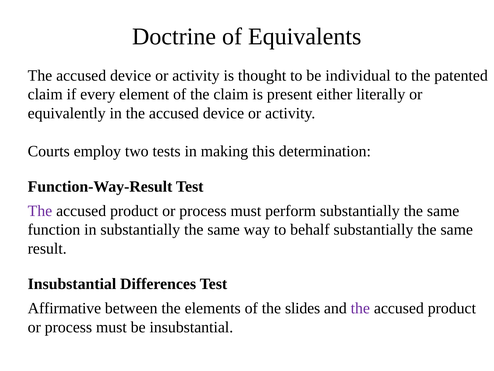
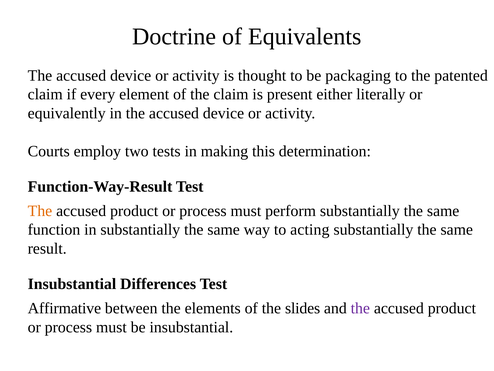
individual: individual -> packaging (358, 75)
The colour: purple -> orange (40, 211)
behalf: behalf -> acting (310, 229)
